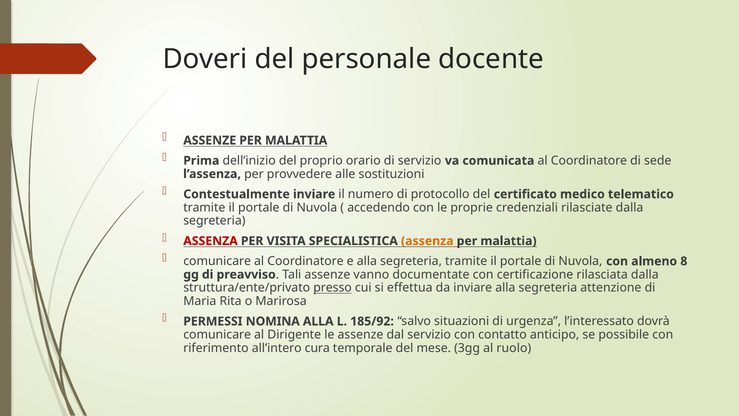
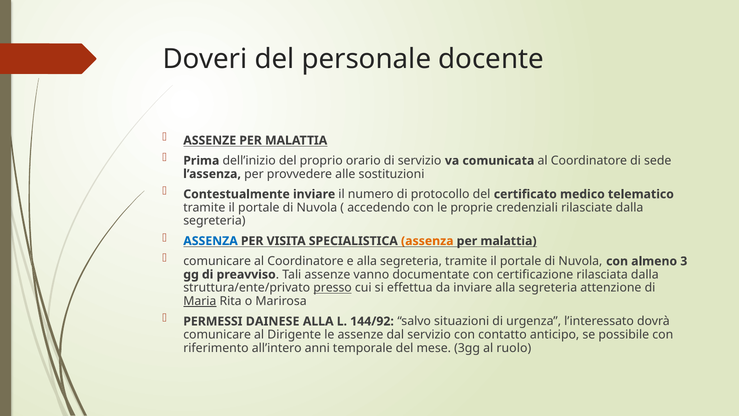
ASSENZA colour: red -> blue (211, 241)
8: 8 -> 3 (684, 261)
Maria underline: none -> present (200, 301)
NOMINA: NOMINA -> DAINESE (273, 321)
185/92: 185/92 -> 144/92 (372, 321)
cura: cura -> anni (317, 348)
